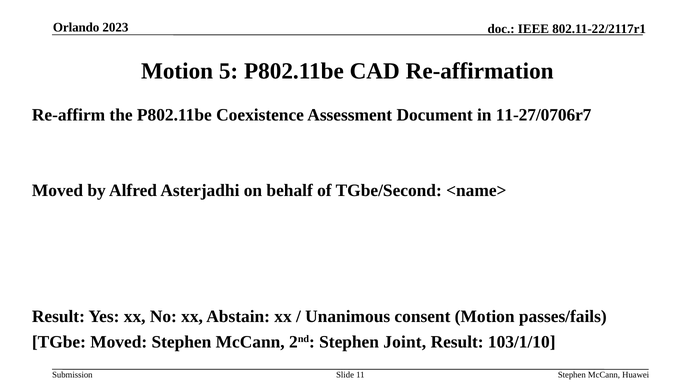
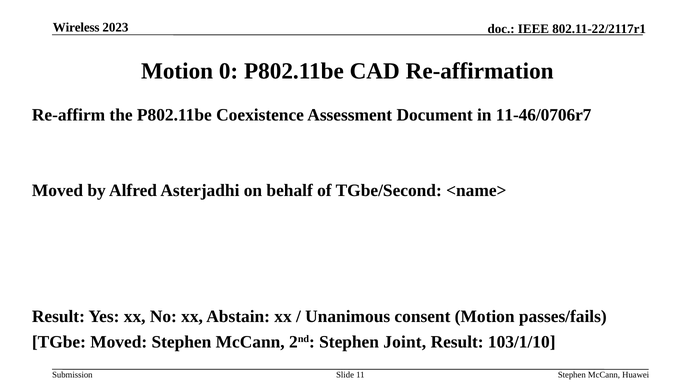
Orlando: Orlando -> Wireless (76, 28)
5: 5 -> 0 (229, 71)
11-27/0706r7: 11-27/0706r7 -> 11-46/0706r7 (544, 115)
